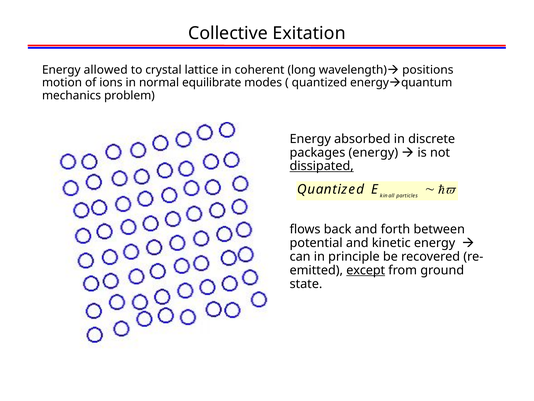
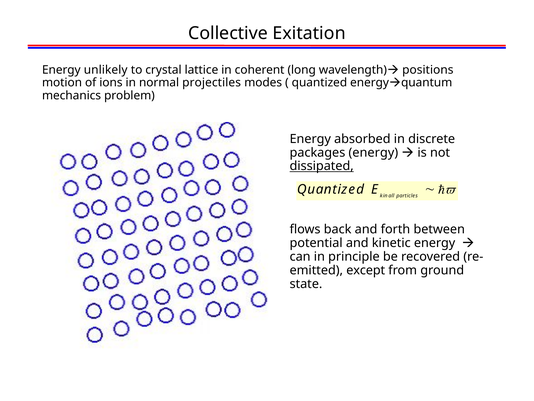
allowed: allowed -> unlikely (106, 70)
equilibrate: equilibrate -> projectiles (212, 83)
except underline: present -> none (366, 270)
